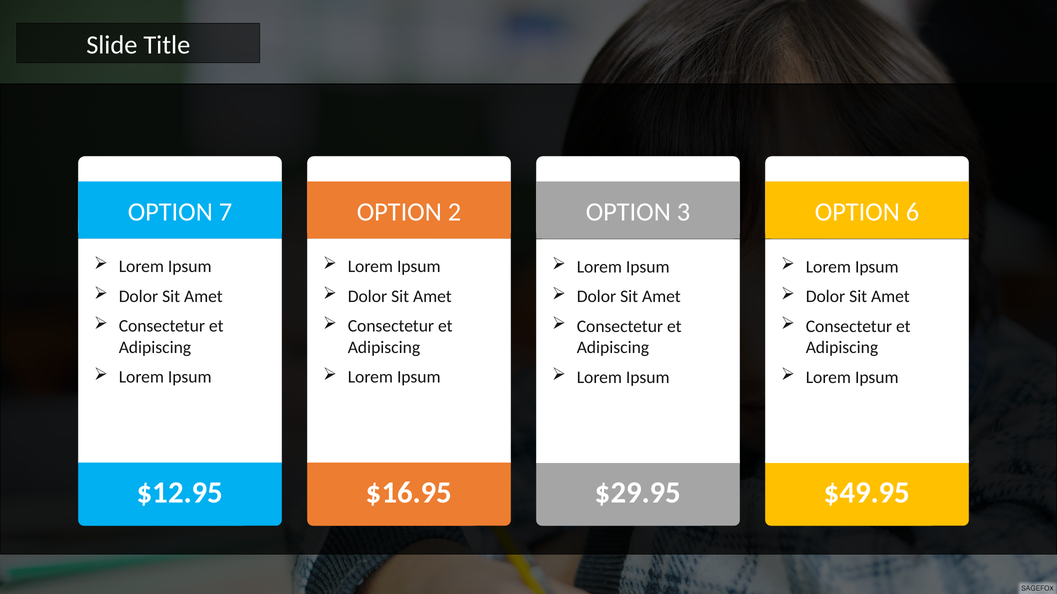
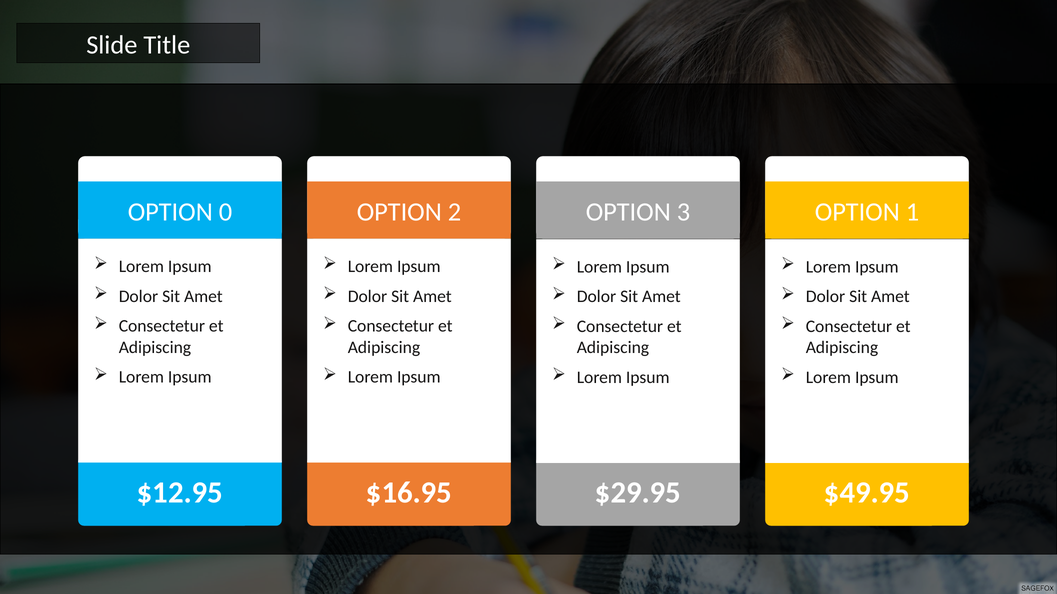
7: 7 -> 0 (225, 212)
6: 6 -> 1 (913, 212)
